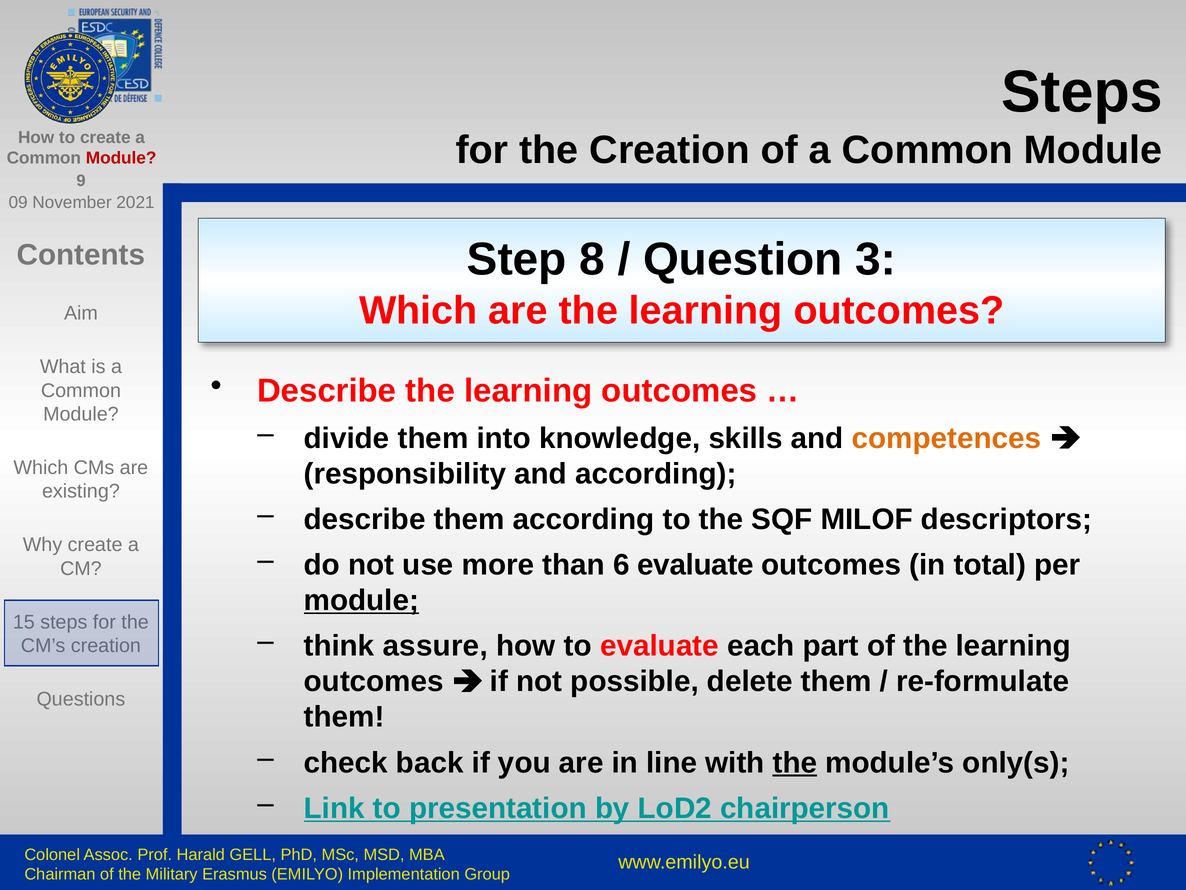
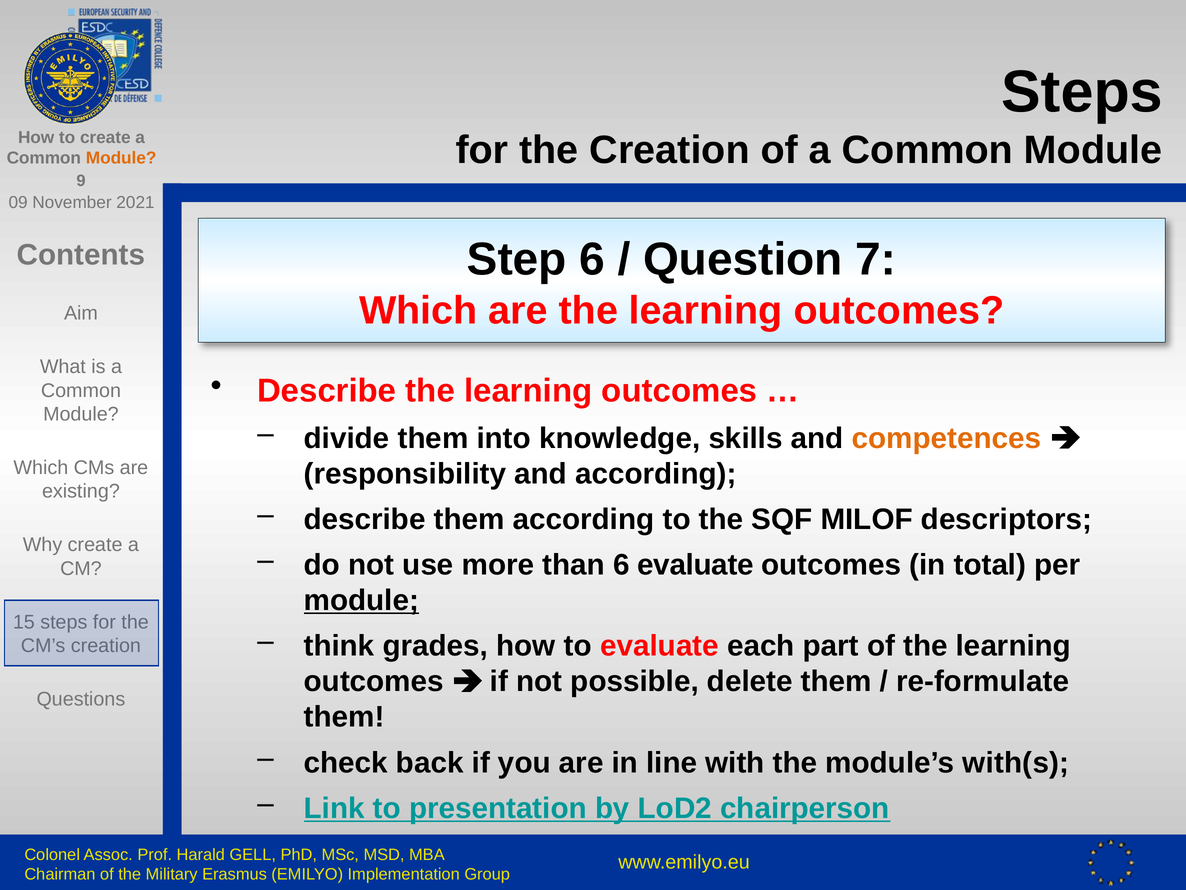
Module colour: red -> orange (121, 158)
Step 8: 8 -> 6 (592, 260)
3: 3 -> 7 (876, 260)
assure: assure -> grades (435, 646)
the underline: present -> none (795, 762)
only(s: only(s -> with(s (1016, 762)
